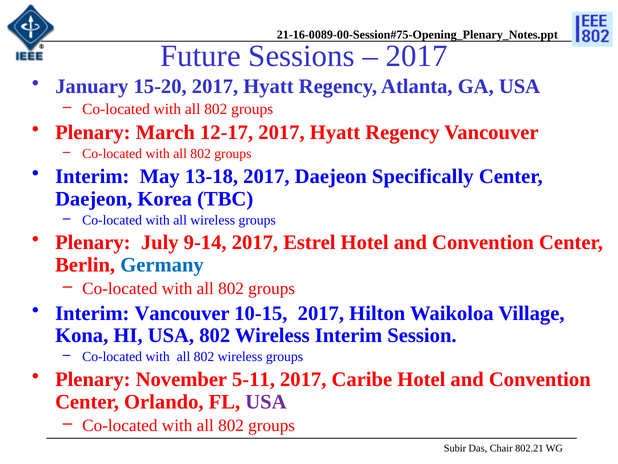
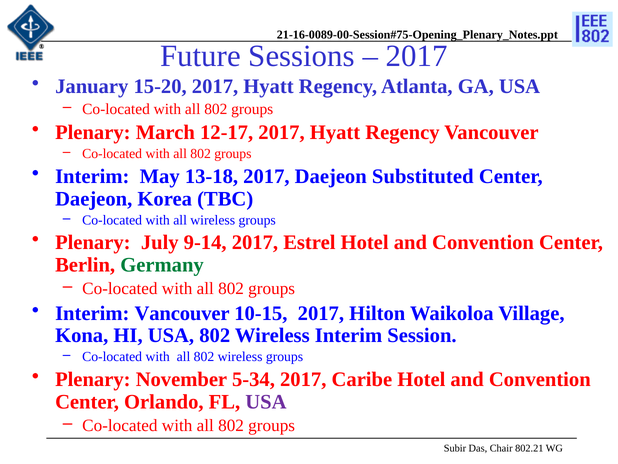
Specifically: Specifically -> Substituted (423, 176)
Germany colour: blue -> green (162, 265)
5-11: 5-11 -> 5-34 (253, 379)
